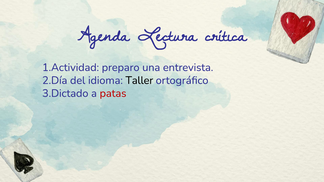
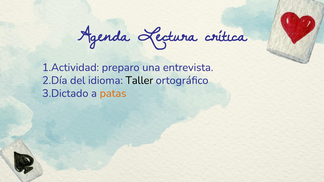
patas colour: red -> orange (113, 93)
